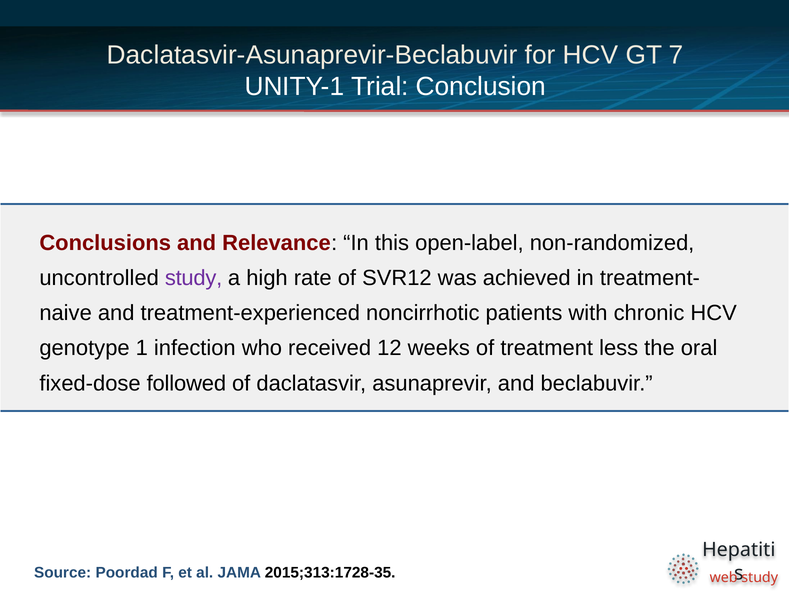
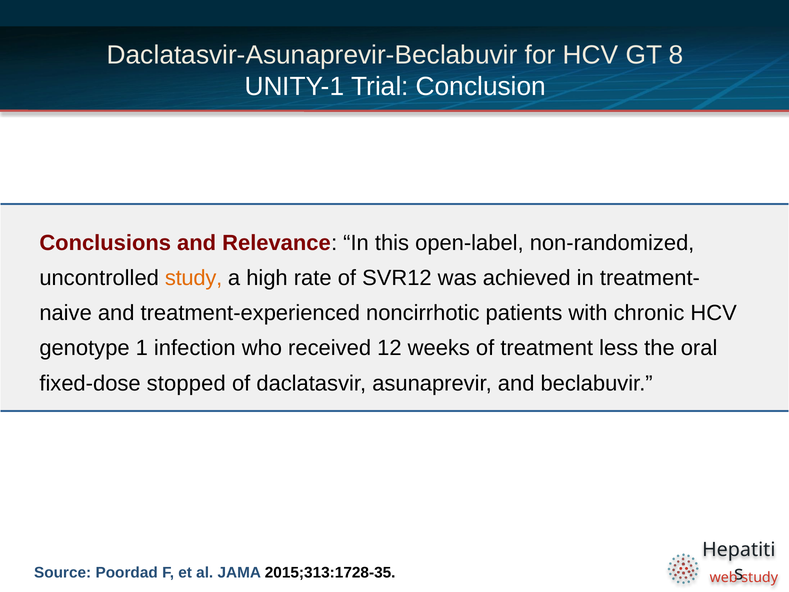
7: 7 -> 8 (676, 55)
study colour: purple -> orange (194, 278)
followed: followed -> stopped (186, 383)
